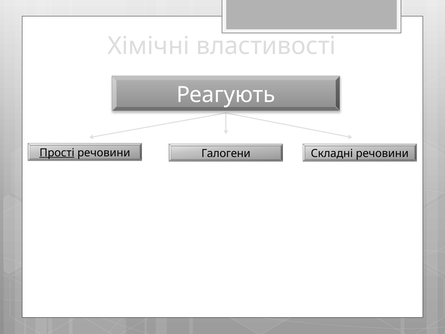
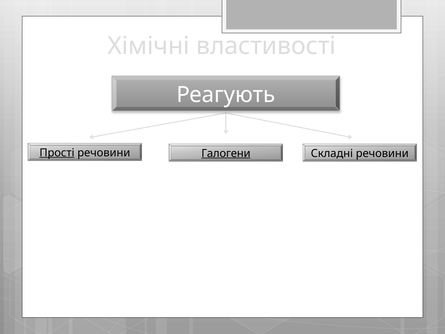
Галогени underline: none -> present (226, 153)
